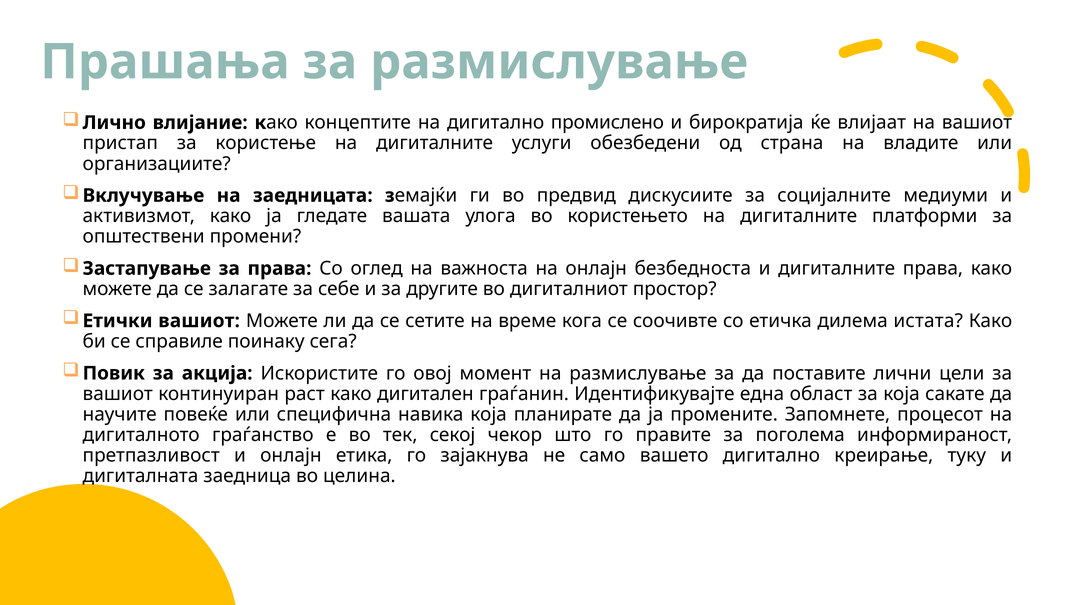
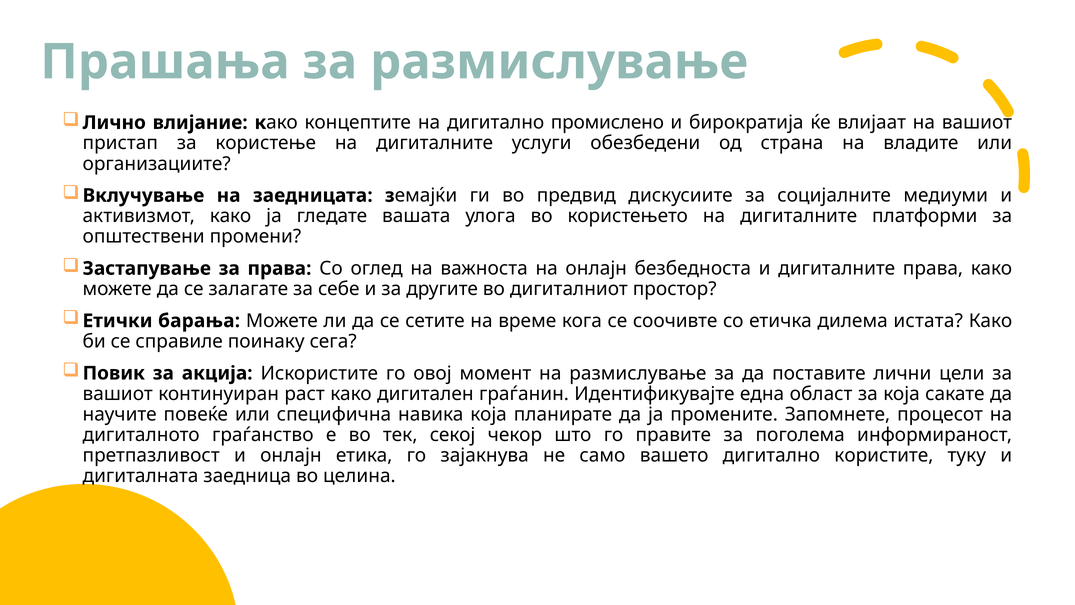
Етички вашиот: вашиот -> барања (199, 321)
креирање: креирање -> користите (884, 455)
